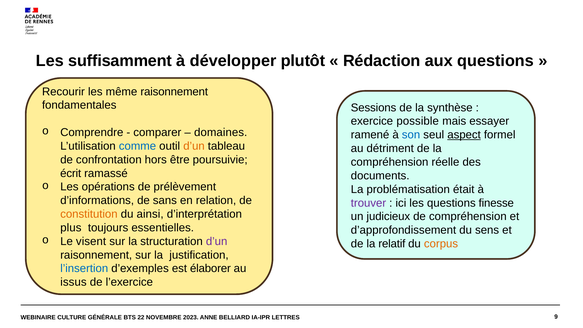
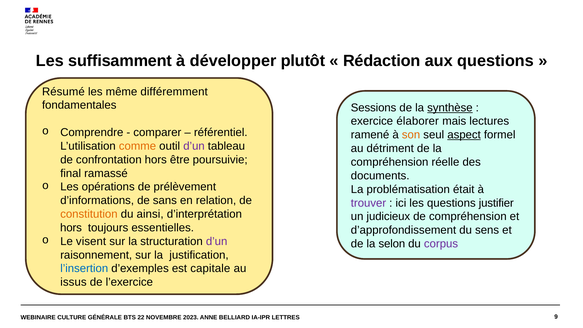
Recourir: Recourir -> Résumé (63, 92)
même raisonnement: raisonnement -> différemment (174, 92)
synthèse underline: none -> present (450, 108)
possible: possible -> élaborer (418, 121)
essayer: essayer -> lectures (489, 121)
domaines: domaines -> référentiel (221, 132)
son colour: blue -> orange (411, 135)
comme colour: blue -> orange (137, 146)
d’un colour: orange -> purple (194, 146)
écrit: écrit -> final (71, 173)
finesse: finesse -> justifier (496, 203)
plus: plus -> hors (71, 228)
relatif: relatif -> selon (392, 244)
corpus colour: orange -> purple (441, 244)
élaborer: élaborer -> capitale (210, 269)
